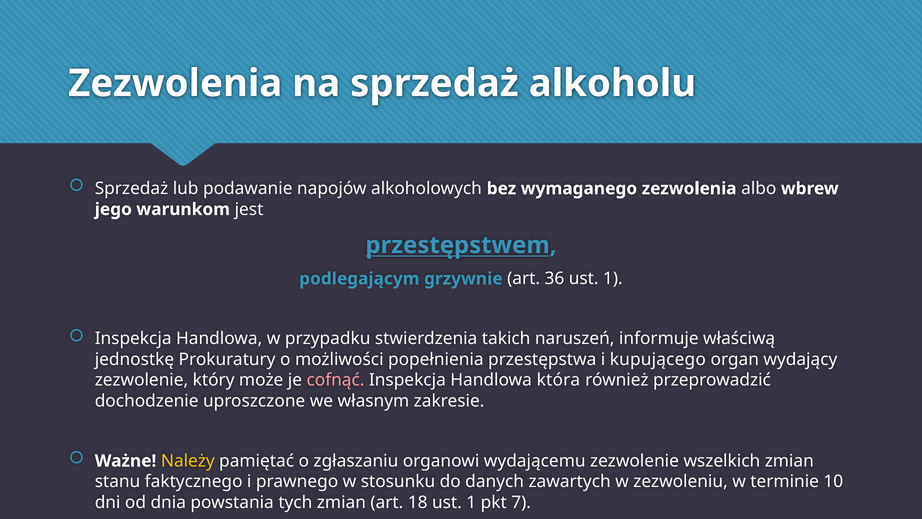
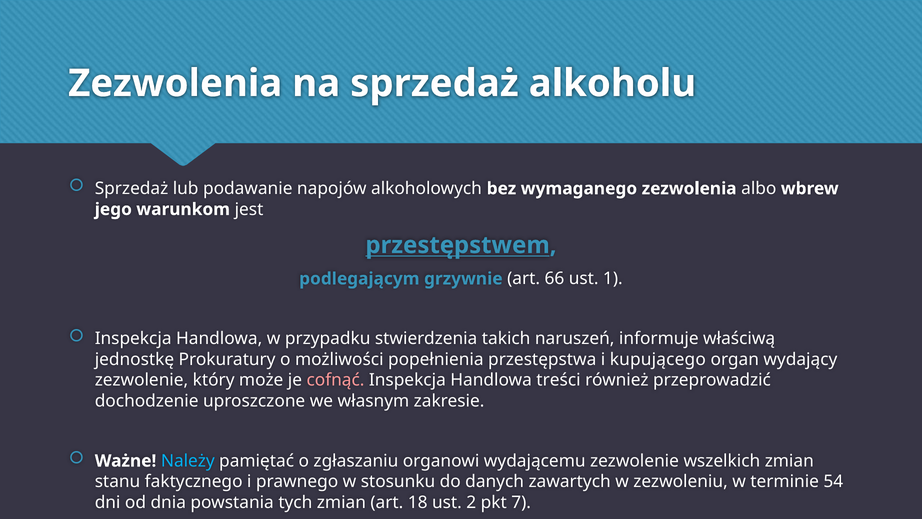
36: 36 -> 66 (554, 278)
która: która -> treści (559, 380)
Należy colour: yellow -> light blue (188, 461)
10: 10 -> 54 (833, 481)
18 ust 1: 1 -> 2 (471, 502)
